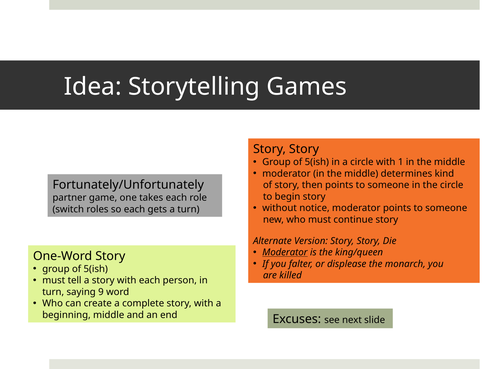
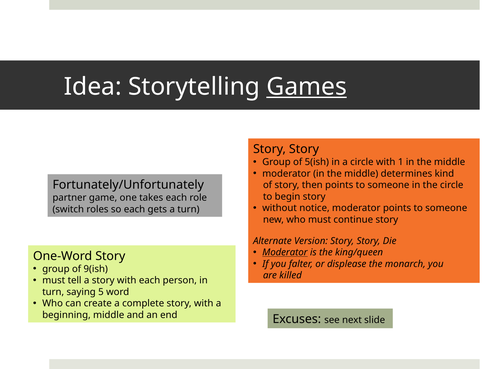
Games underline: none -> present (307, 87)
5(ish: 5(ish -> 9(ish (96, 269)
9: 9 -> 5 (101, 292)
